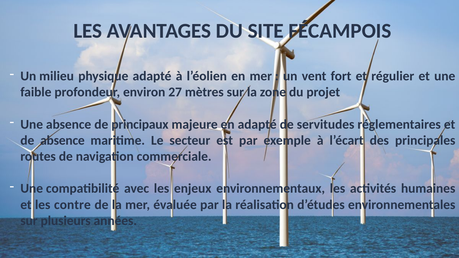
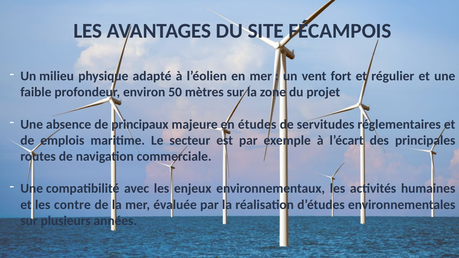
27: 27 -> 50 (175, 92)
en adapté: adapté -> études (257, 124)
de absence: absence -> emplois (62, 140)
